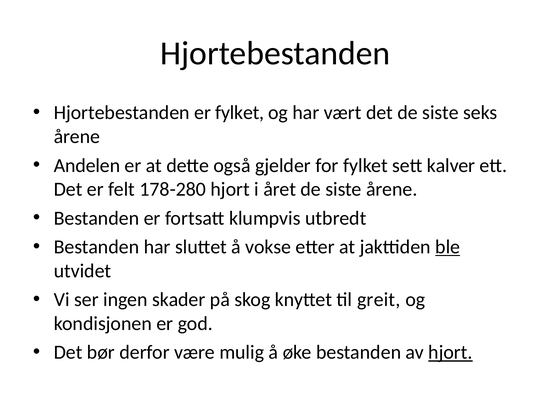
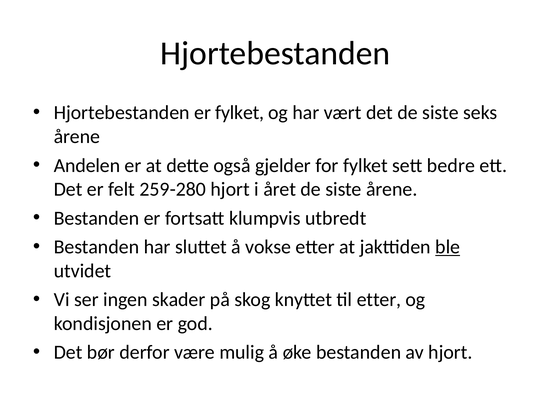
kalver: kalver -> bedre (451, 165)
178-280: 178-280 -> 259-280 (173, 189)
til greit: greit -> etter (379, 299)
hjort underline: present -> none (450, 352)
